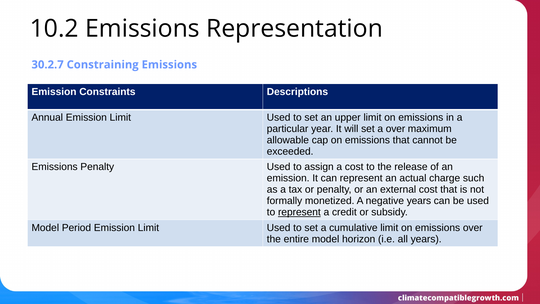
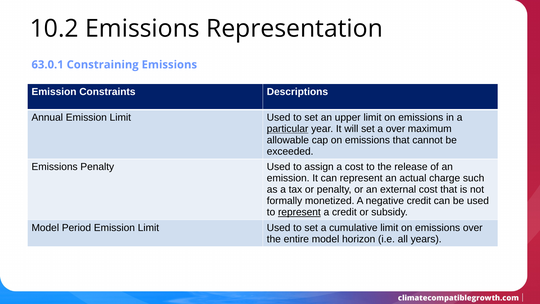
30.2.7: 30.2.7 -> 63.0.1 (48, 65)
particular underline: none -> present (288, 129)
negative years: years -> credit (419, 201)
